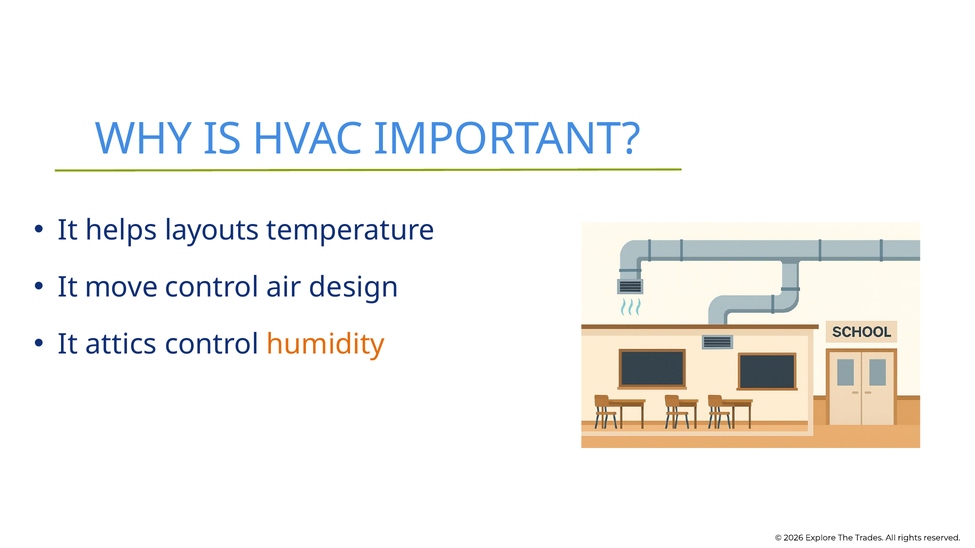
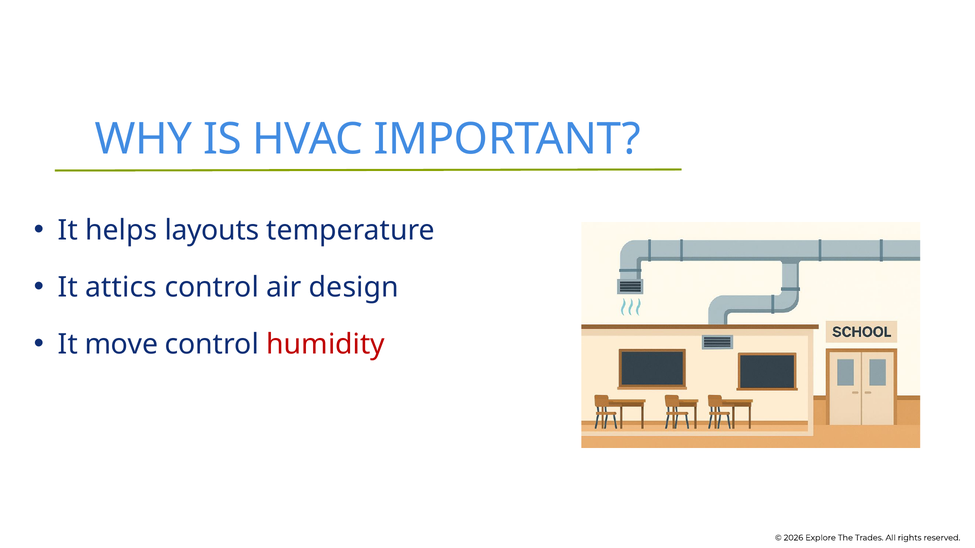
move: move -> attics (121, 288)
attics: attics -> move (121, 345)
humidity colour: orange -> red (326, 345)
